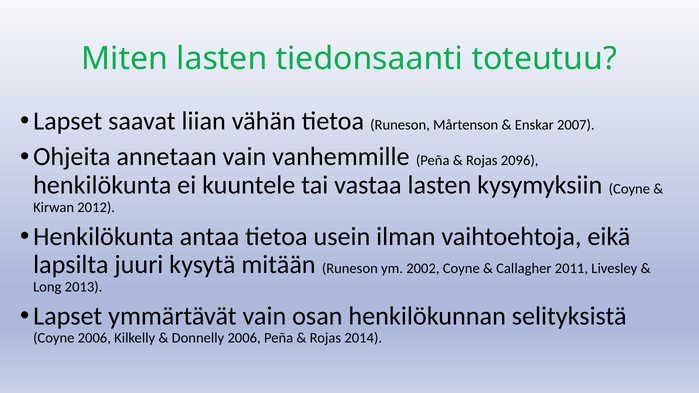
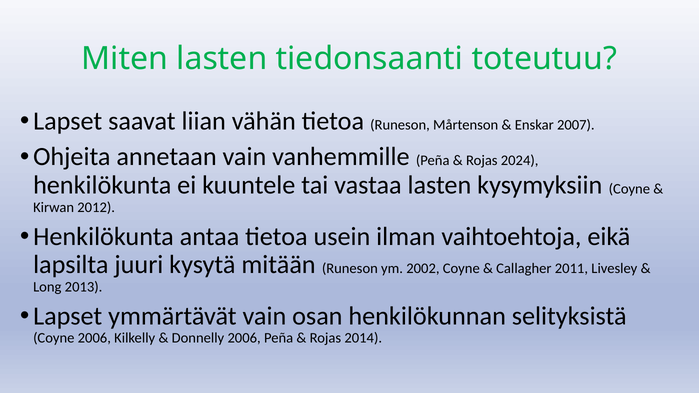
2096: 2096 -> 2024 (520, 161)
